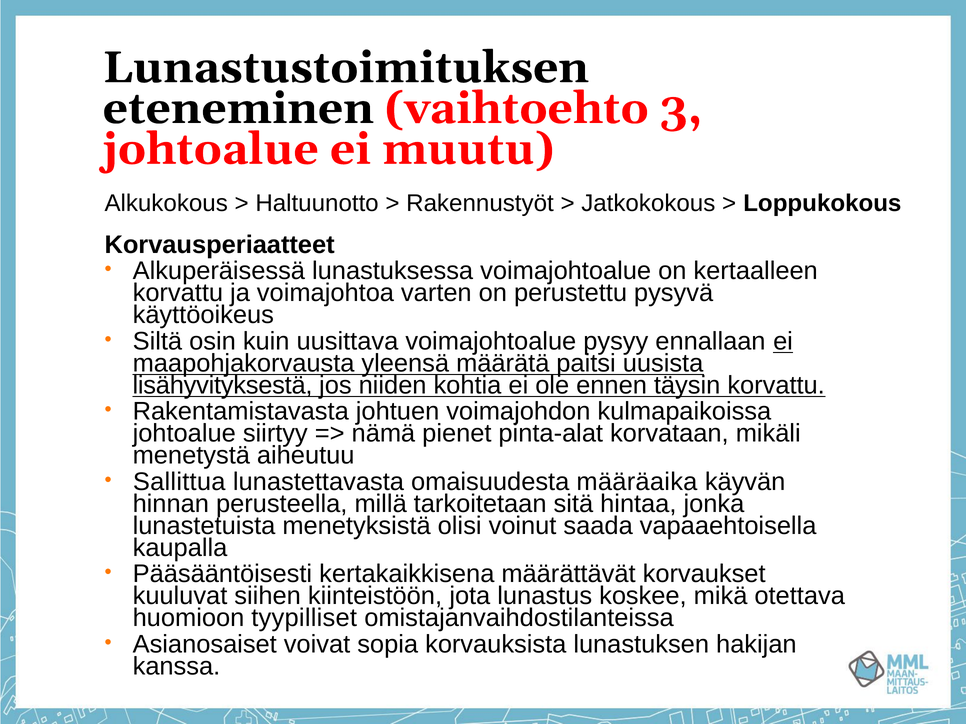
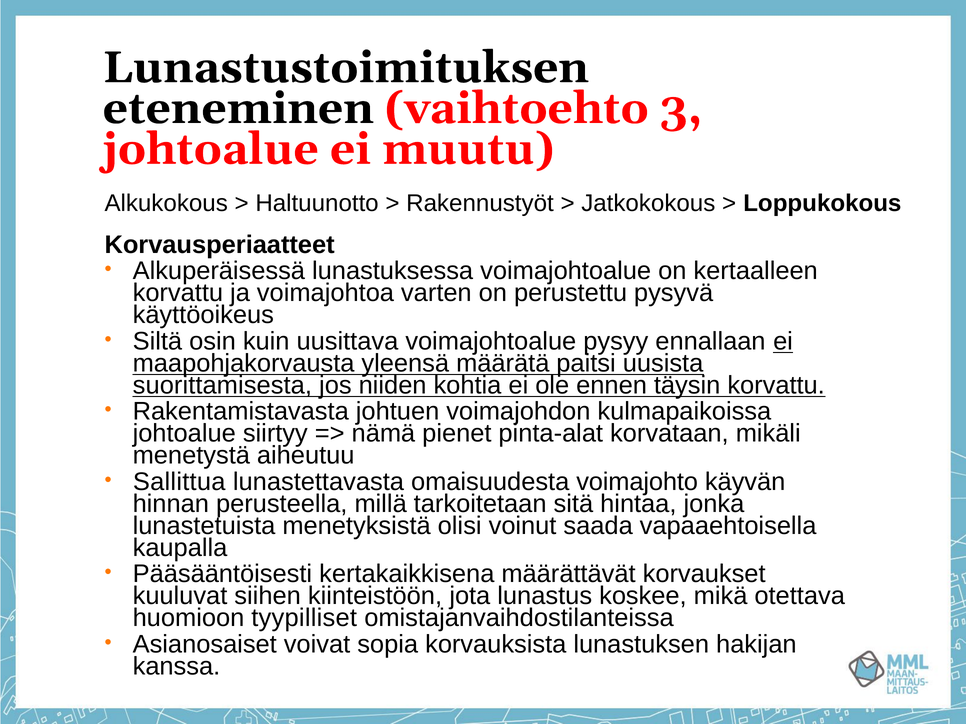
lisähyvityksestä: lisähyvityksestä -> suorittamisesta (222, 386)
määräaika: määräaika -> voimajohto (637, 482)
